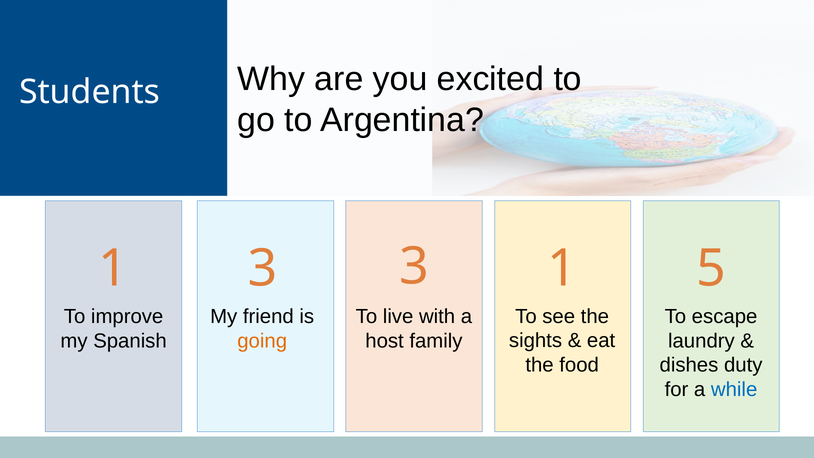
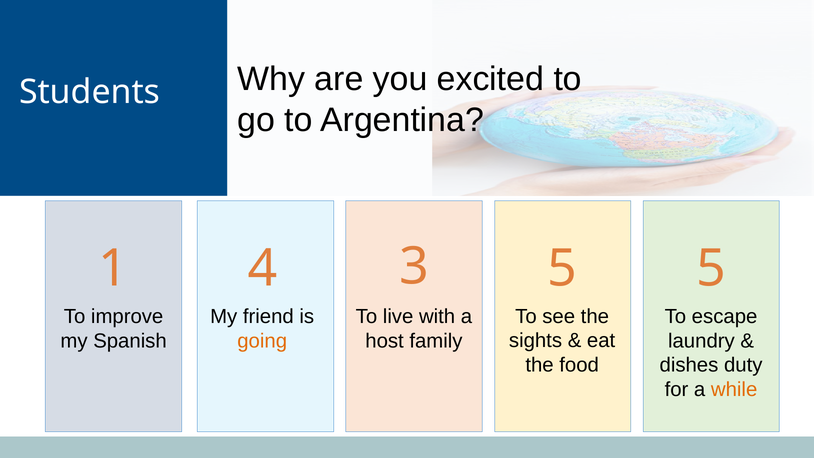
1 3: 3 -> 4 (263, 269)
3 1: 1 -> 5 (562, 269)
while colour: blue -> orange (734, 390)
